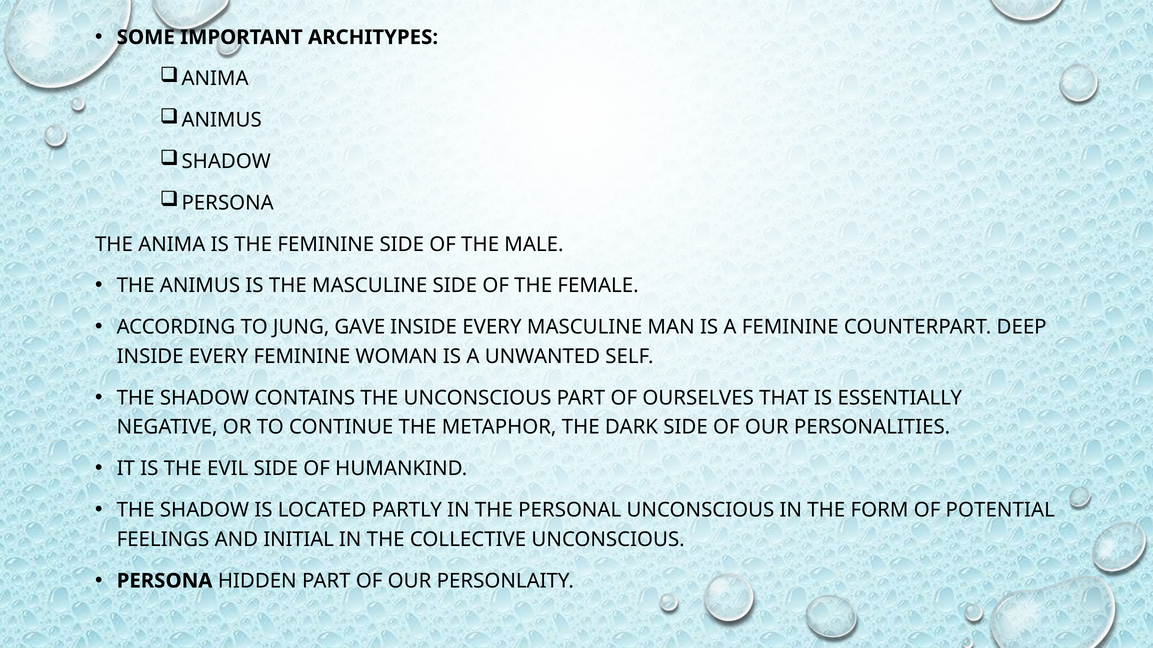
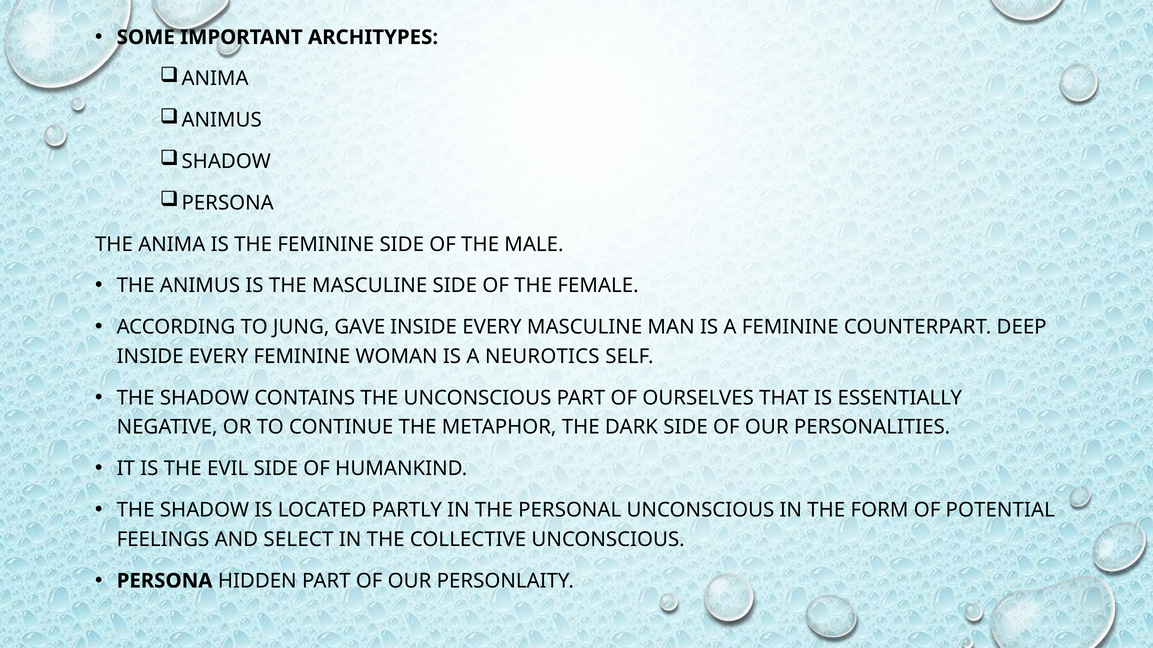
UNWANTED: UNWANTED -> NEUROTICS (542, 357)
INITIAL: INITIAL -> SELECT (298, 540)
